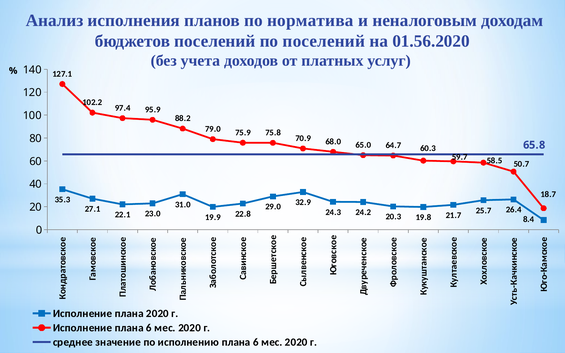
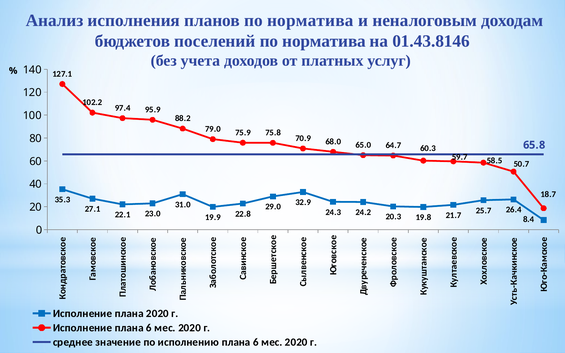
поселений по поселений: поселений -> норматива (324, 41)
01.56.2020: 01.56.2020 -> 01.43.8146 (431, 41)
